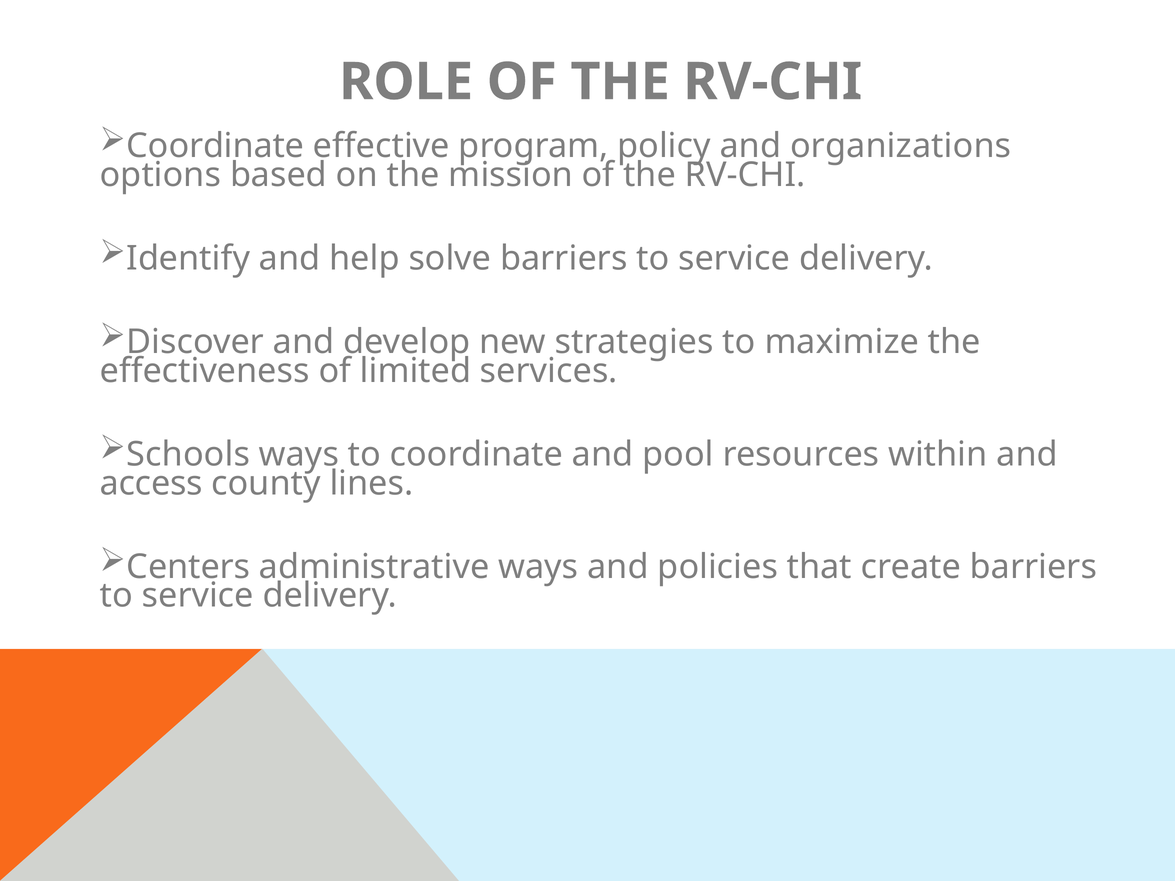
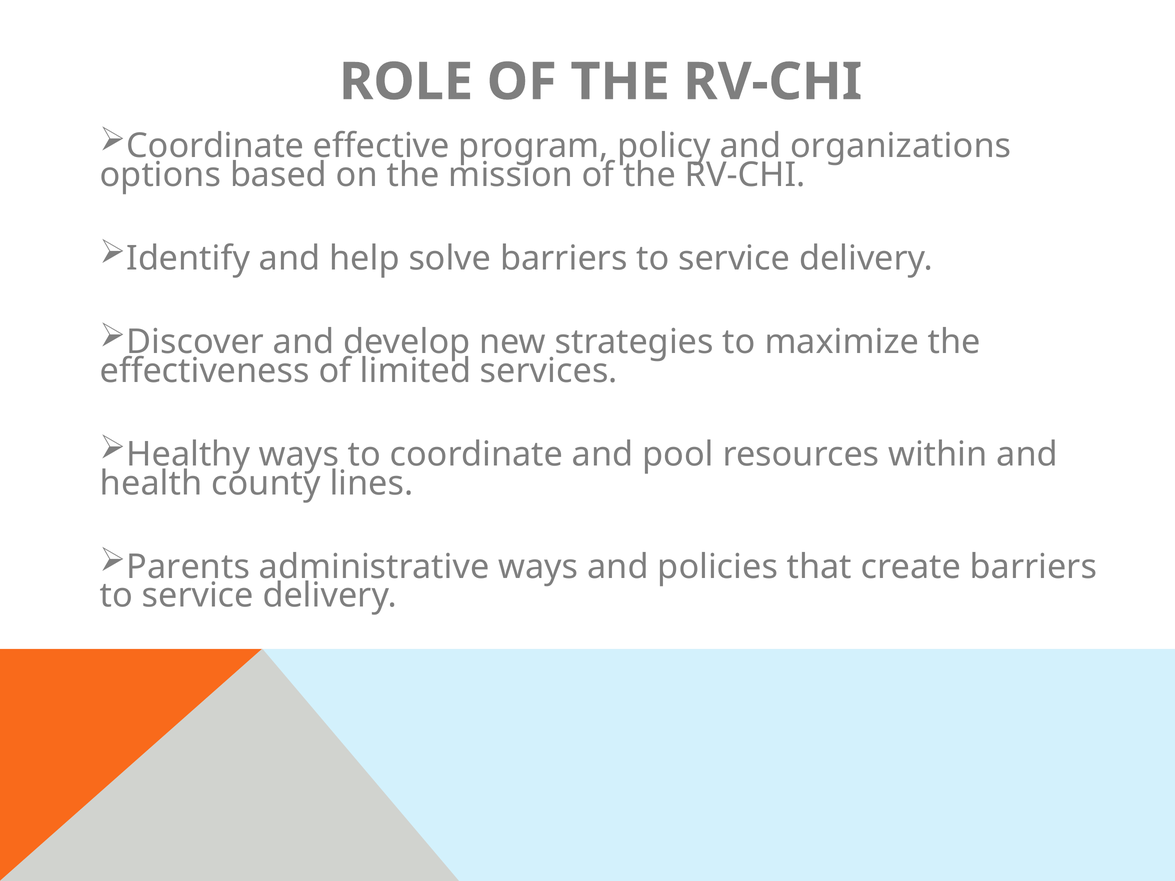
Schools: Schools -> Healthy (188, 455)
access: access -> health (151, 483)
Centers: Centers -> Parents (188, 567)
